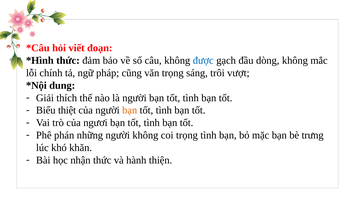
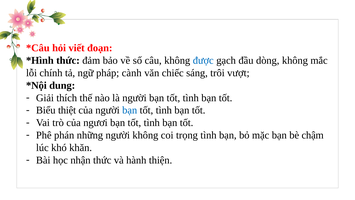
cũng: cũng -> cành (132, 73)
văn trọng: trọng -> chiếc (173, 73)
bạn colour: orange -> blue (130, 110)
trưng: trưng -> chậm (313, 135)
